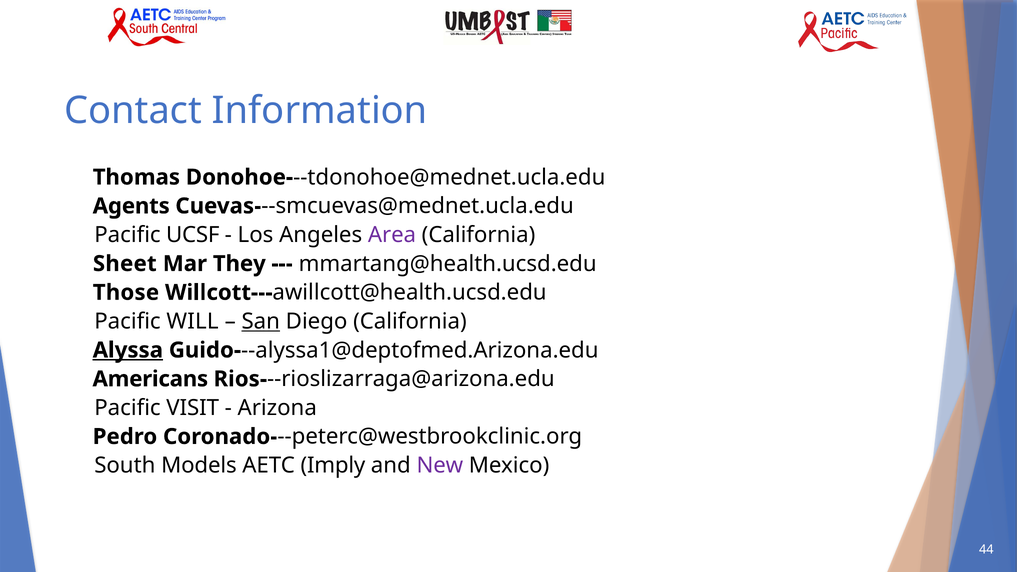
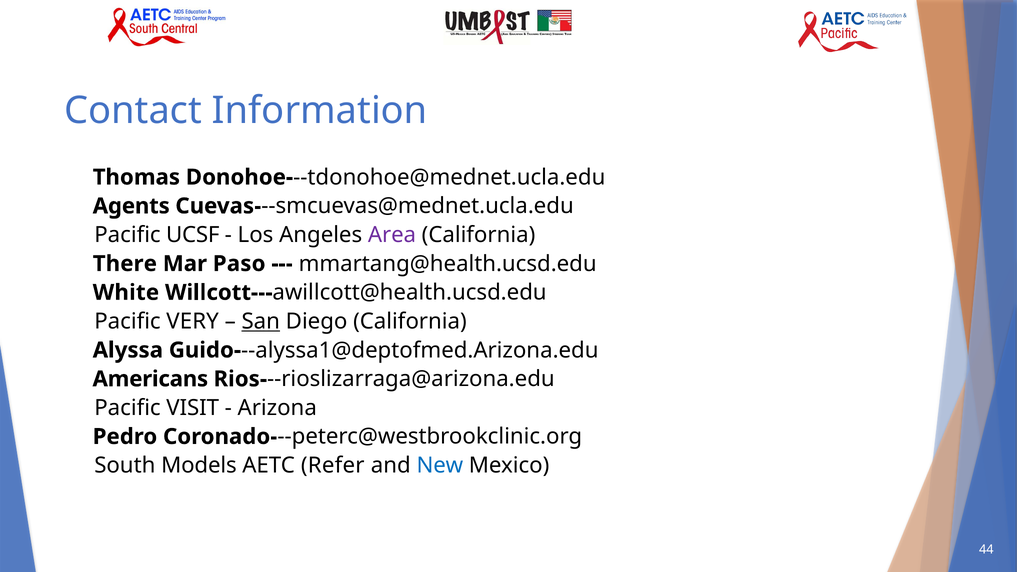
Sheet: Sheet -> There (125, 264)
They: They -> Paso (239, 264)
Those: Those -> White (126, 293)
WILL: WILL -> VERY (193, 321)
Alyssa underline: present -> none (128, 350)
Imply: Imply -> Refer (333, 466)
New colour: purple -> blue (440, 466)
